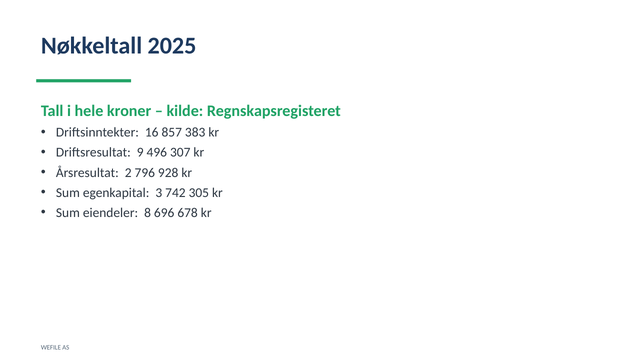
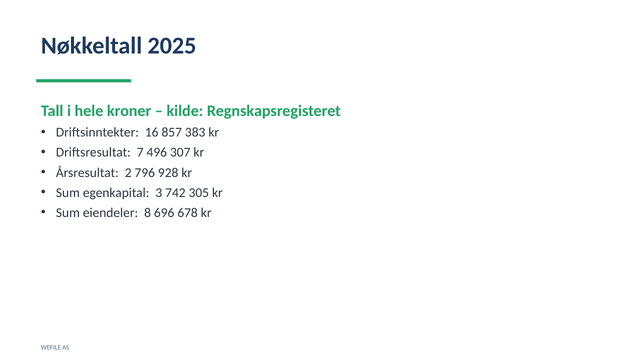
9: 9 -> 7 (140, 152)
